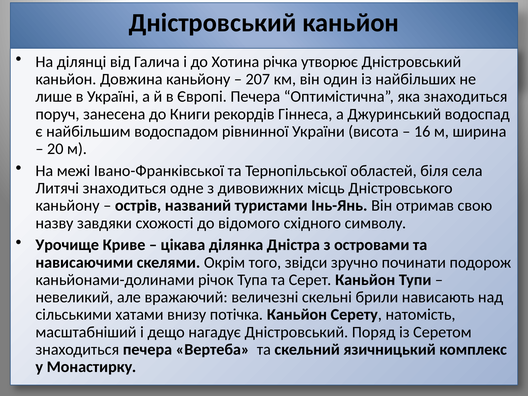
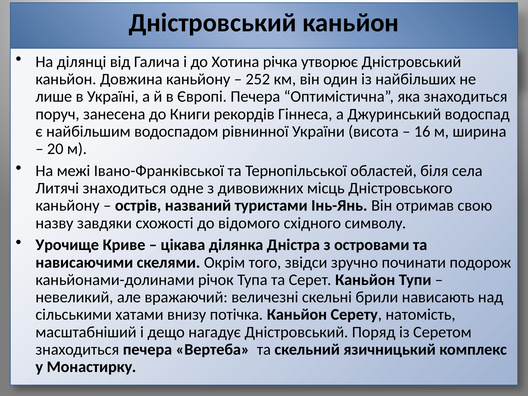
207: 207 -> 252 (258, 79)
